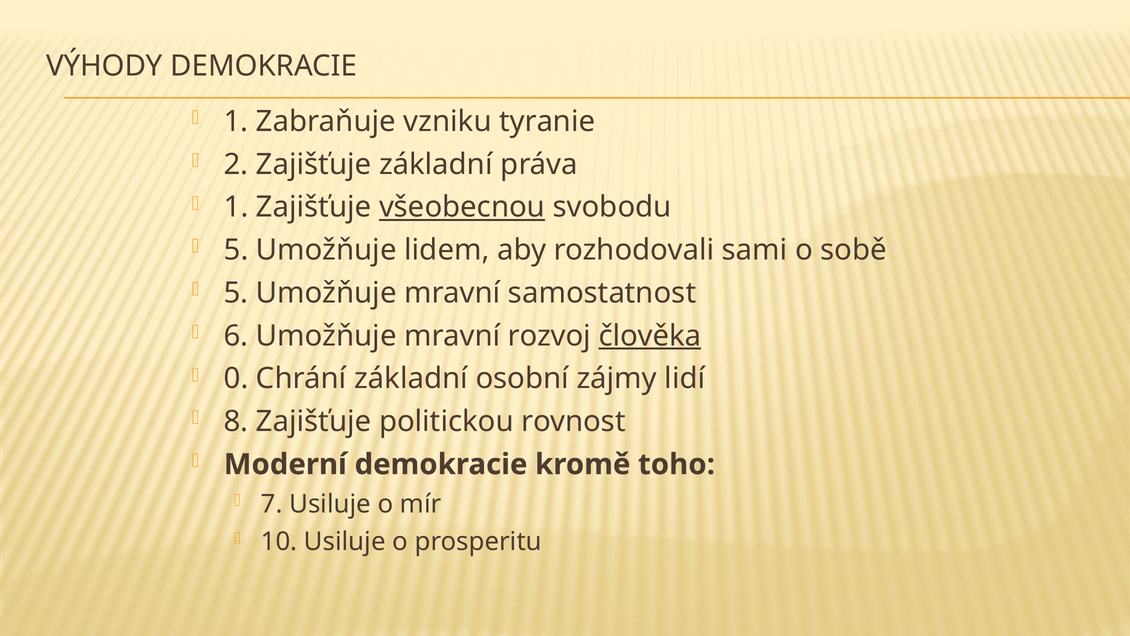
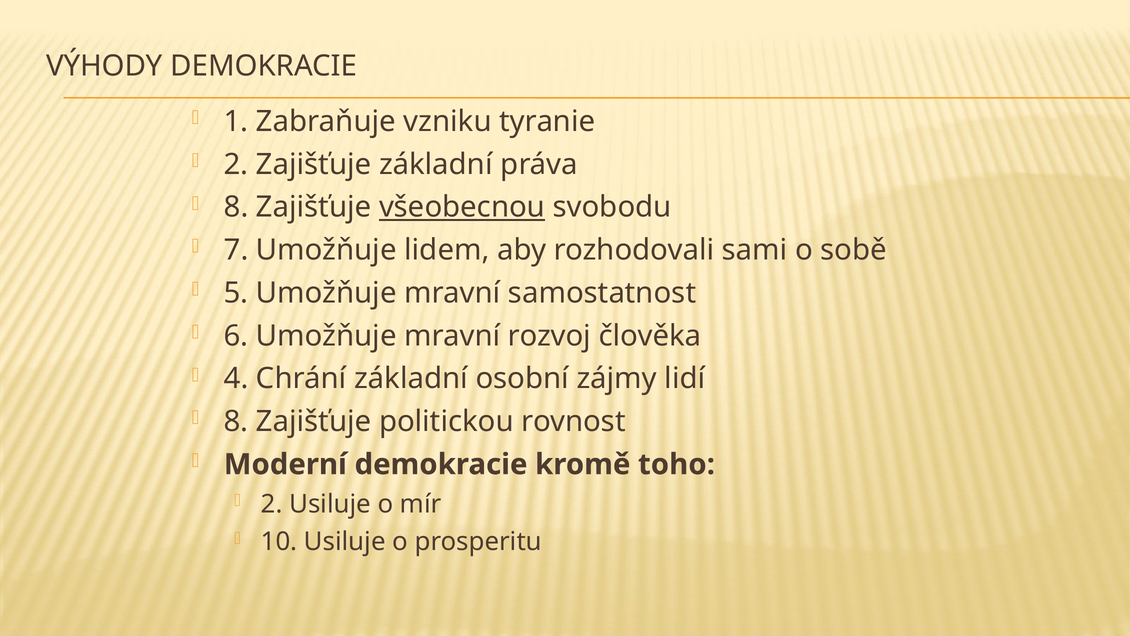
1: 1 -> 8 (236, 207)
5: 5 -> 7 (236, 250)
člověka underline: present -> none (650, 336)
0: 0 -> 4 (236, 378)
7: 7 -> 2 (272, 504)
